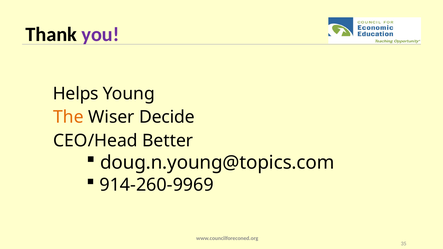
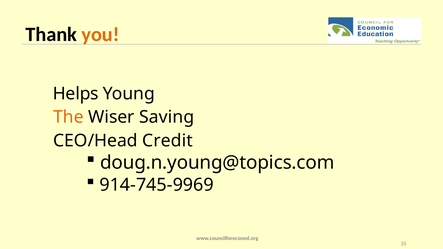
you colour: purple -> orange (100, 35)
Decide: Decide -> Saving (167, 117)
Better: Better -> Credit (168, 141)
914-260-9969: 914-260-9969 -> 914-745-9969 (157, 185)
